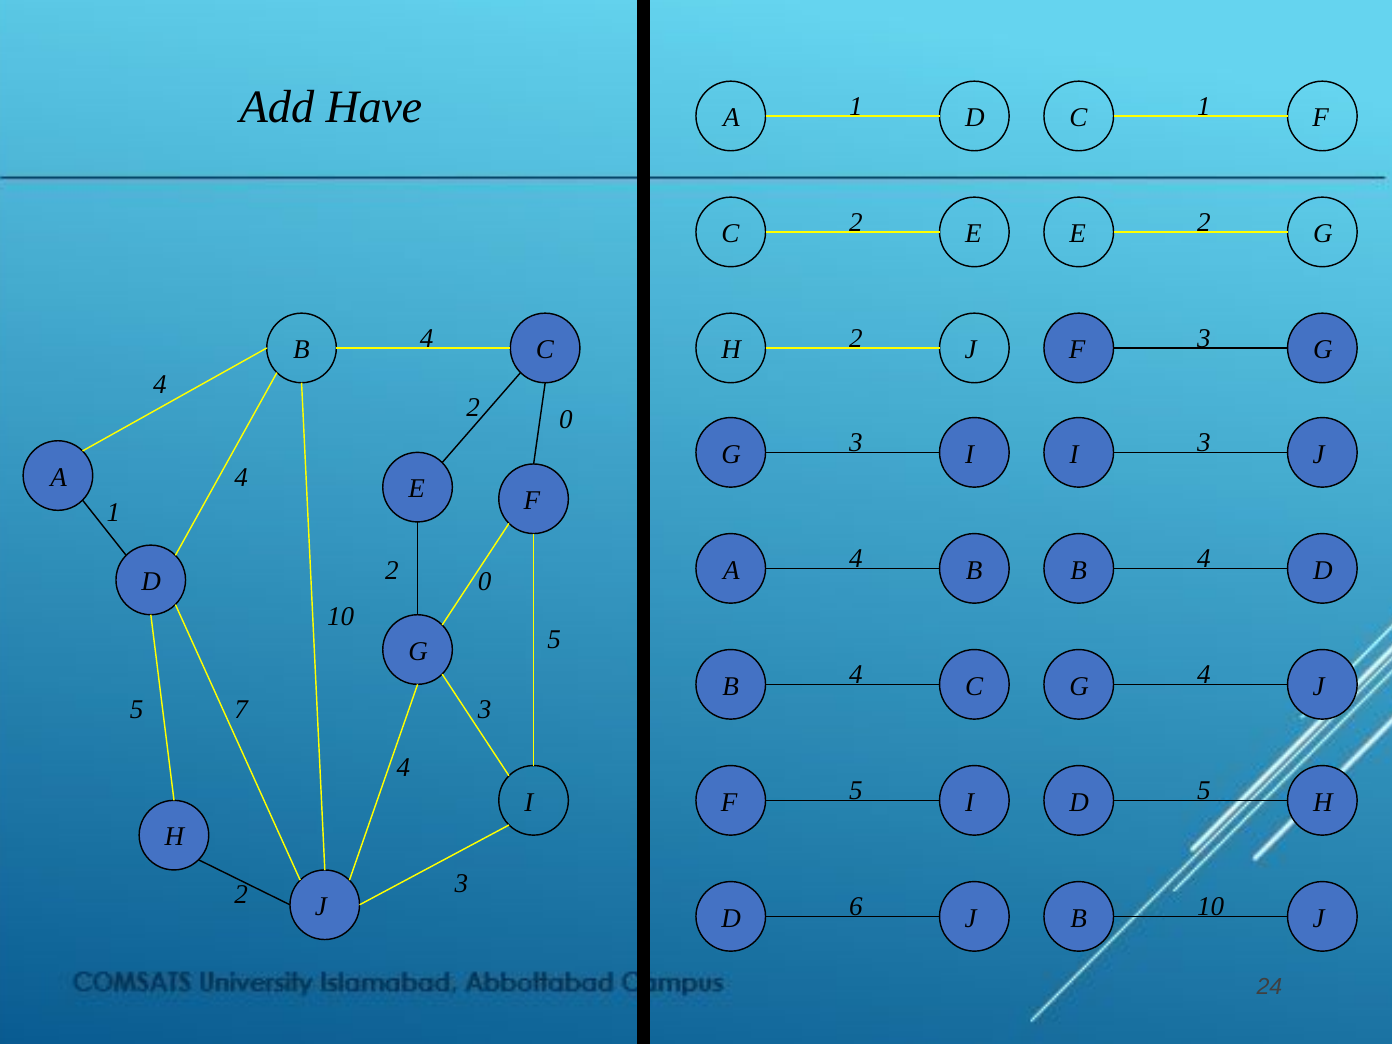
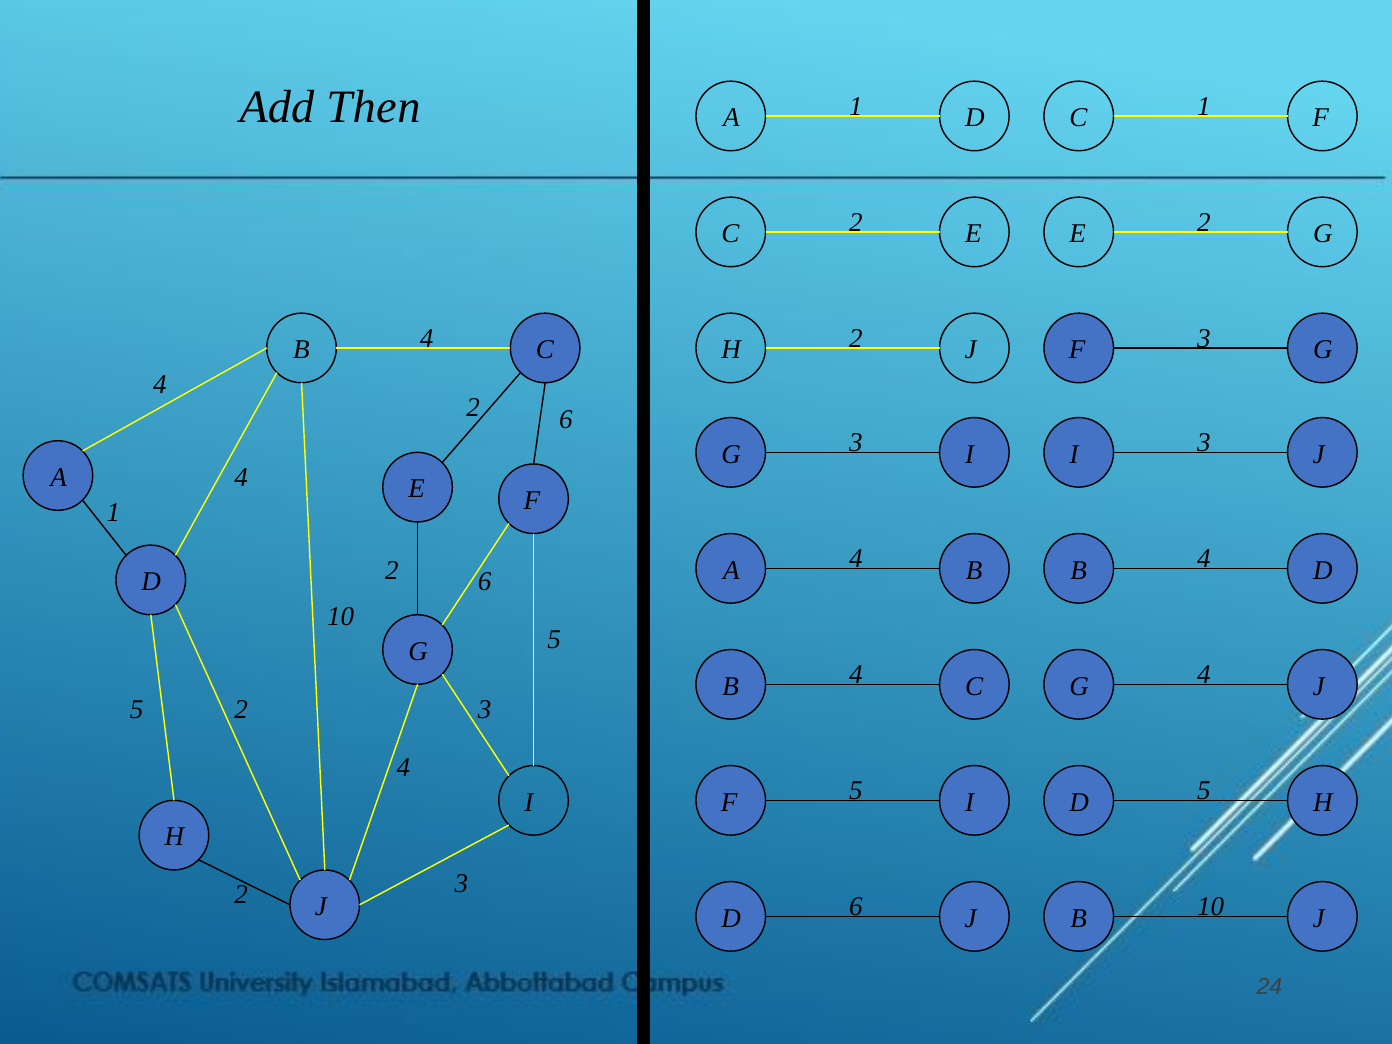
Have: Have -> Then (373, 107)
0: 0 -> 6 (566, 419)
0: 0 -> 6 (485, 582)
7: 7 -> 2 (241, 709)
